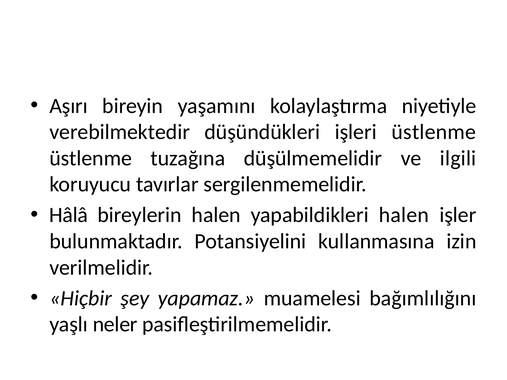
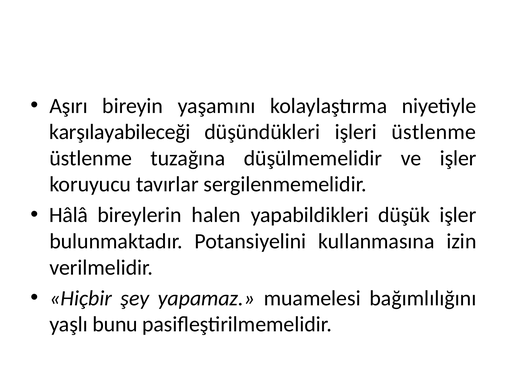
verebilmektedir: verebilmektedir -> karşılayabileceği (120, 132)
ve ilgili: ilgili -> işler (458, 158)
yapabildikleri halen: halen -> düşük (404, 215)
neler: neler -> bunu (115, 325)
